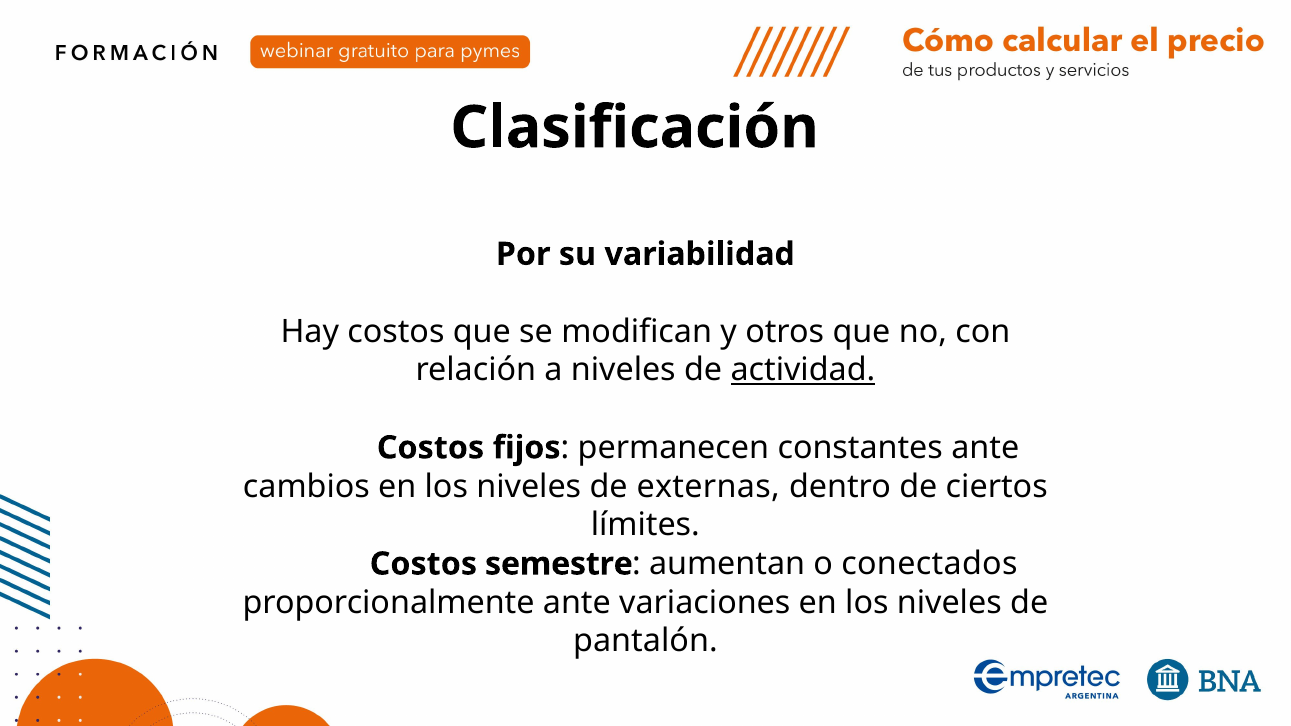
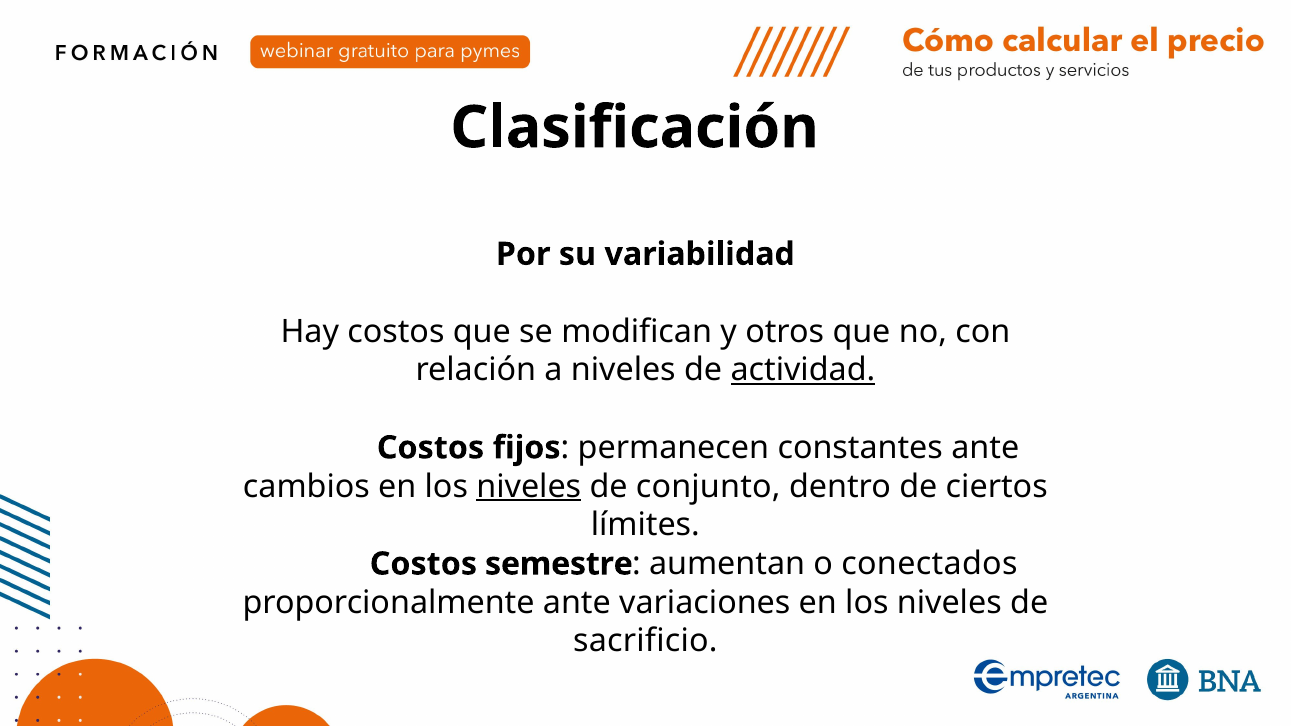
niveles underline: none -> present (529, 487)
externas: externas -> conjunto (708, 487)
pantalón: pantalón -> sacrificio (645, 641)
